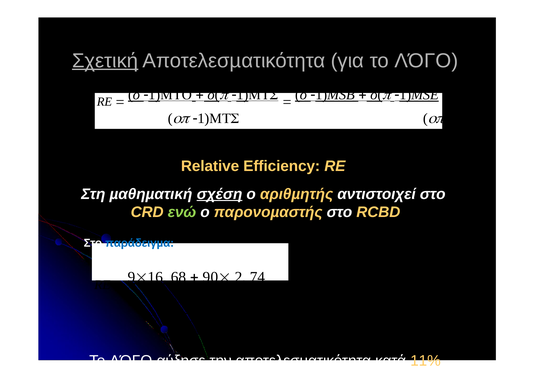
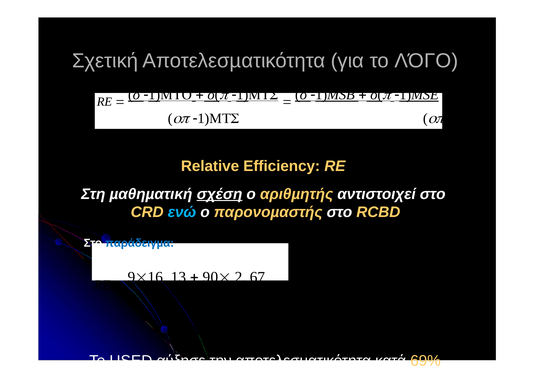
Σχετική underline: present -> none (105, 61)
ενώ colour: light green -> light blue (182, 212)
68: 68 -> 13 (178, 278)
74: 74 -> 67 (257, 278)
ΛΌΓΟ: ΛΌΓΟ -> USED (131, 361)
11%: 11% -> 69% (426, 361)
